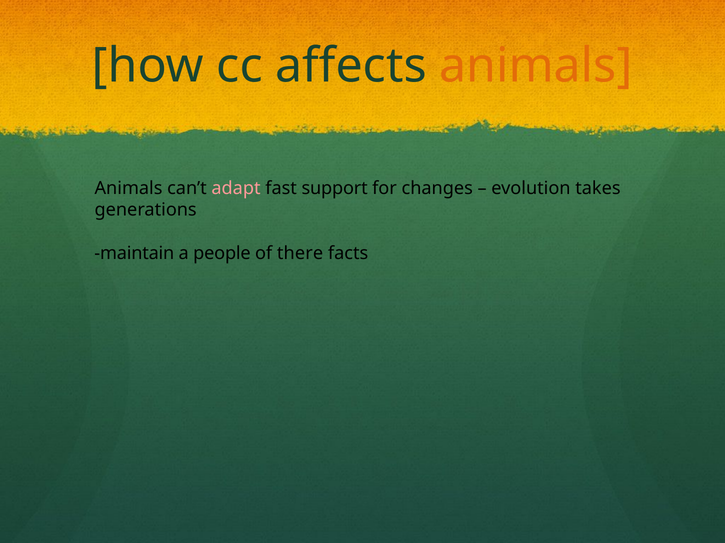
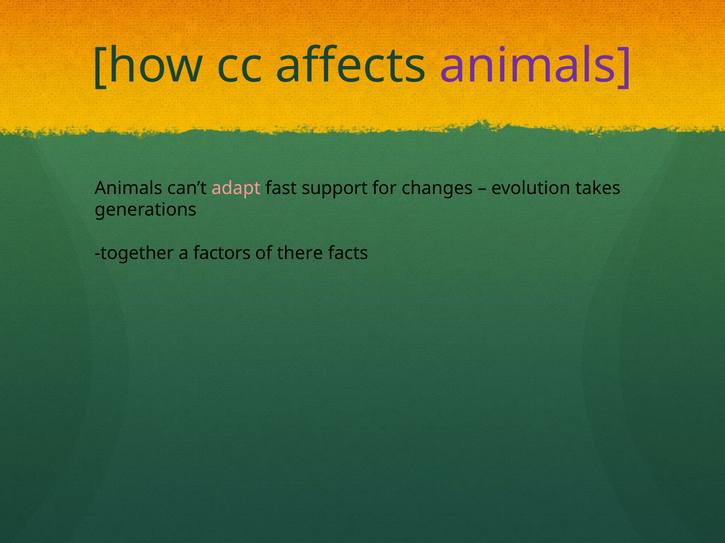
animals colour: orange -> purple (536, 66)
maintain: maintain -> together (134, 254)
people: people -> factors (222, 254)
